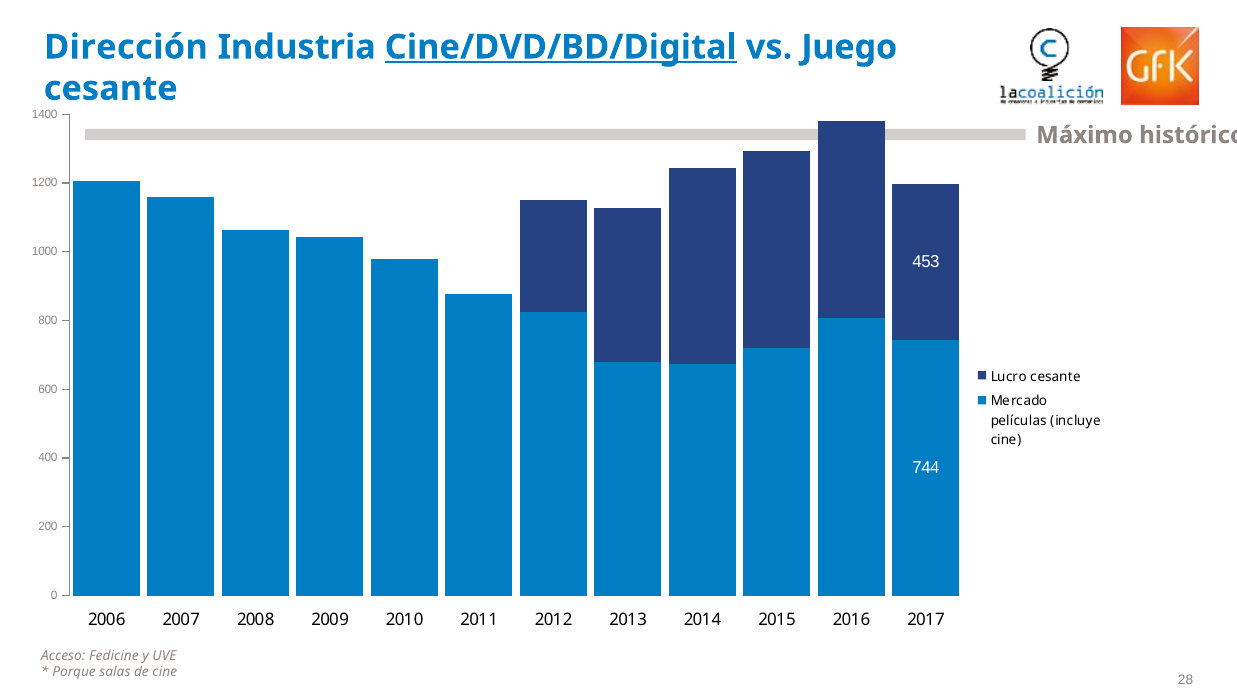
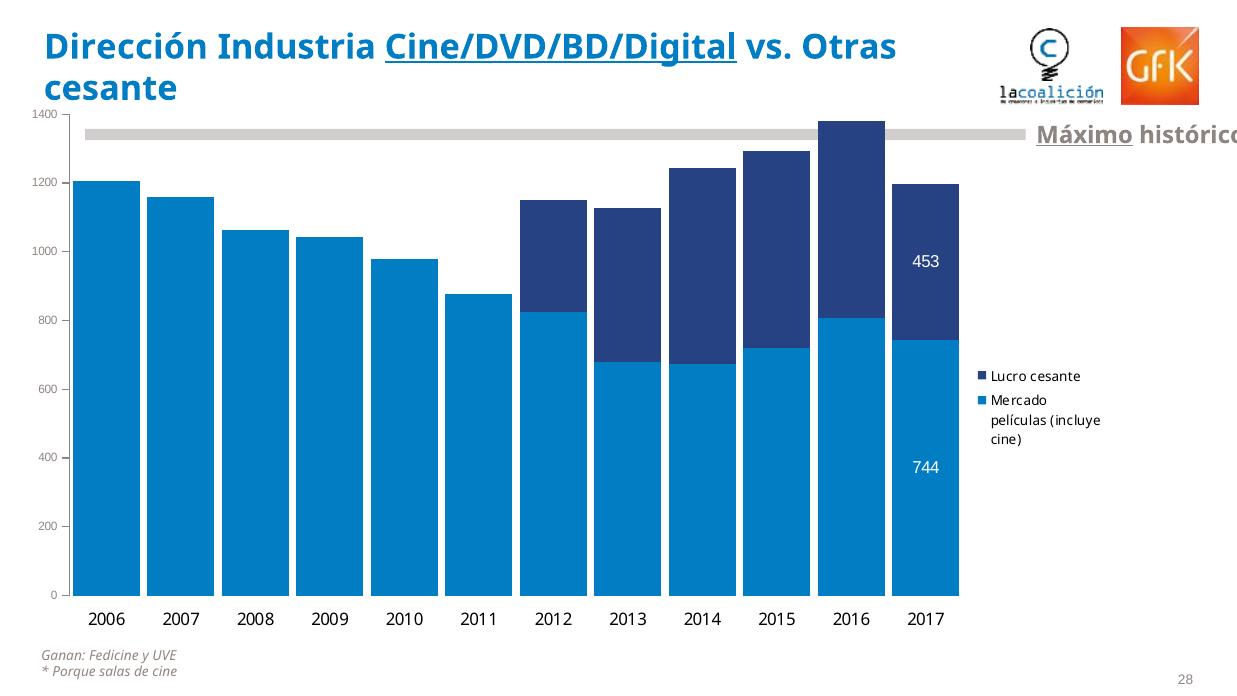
Juego: Juego -> Otras (849, 47)
Máximo underline: none -> present (1085, 135)
Acceso: Acceso -> Ganan (63, 655)
